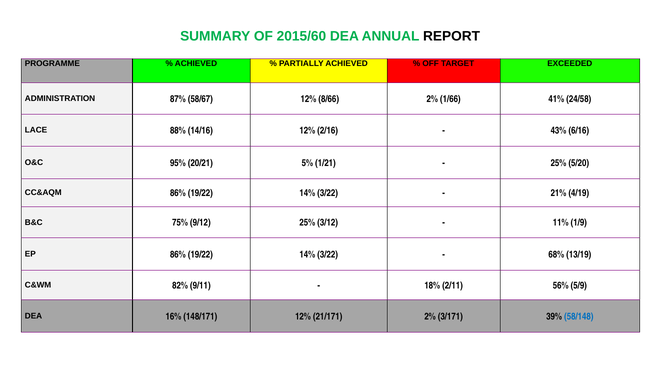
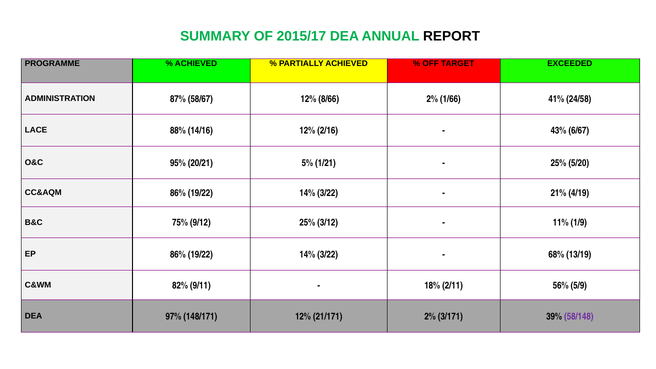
2015/60: 2015/60 -> 2015/17 (301, 36)
6/16: 6/16 -> 6/67 (579, 131)
16%: 16% -> 97% (173, 317)
58/148 colour: blue -> purple (579, 317)
